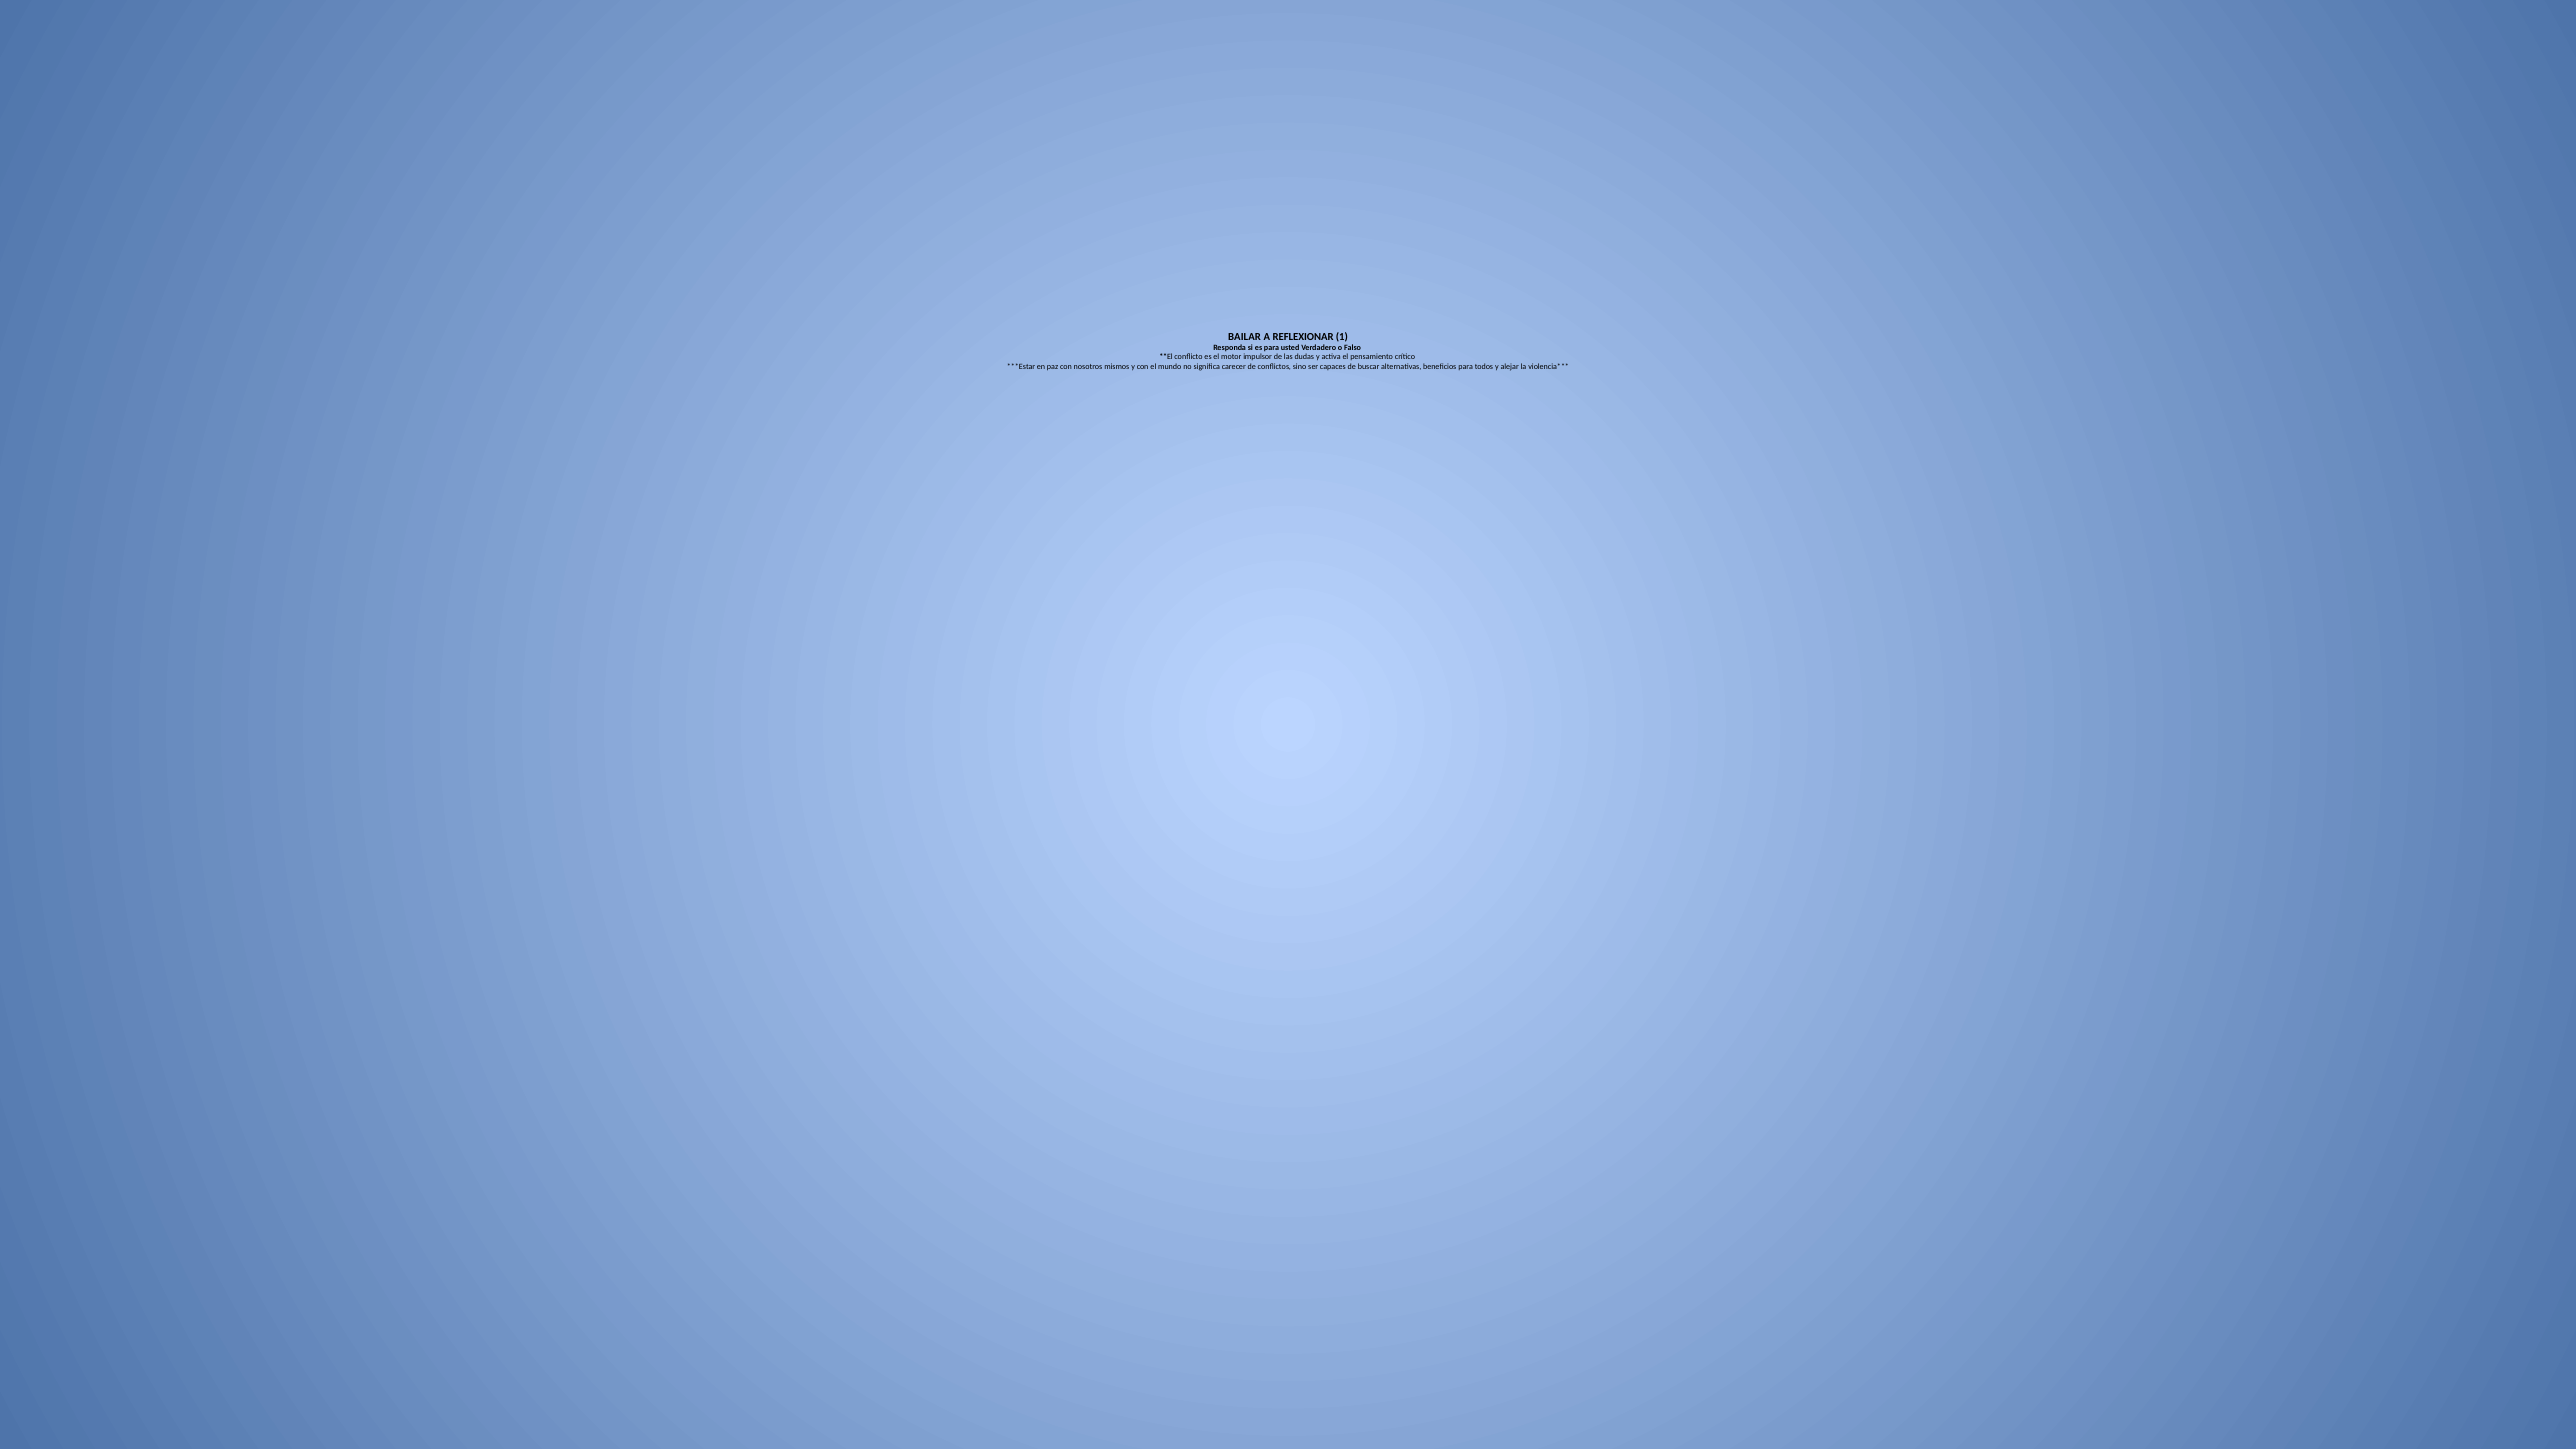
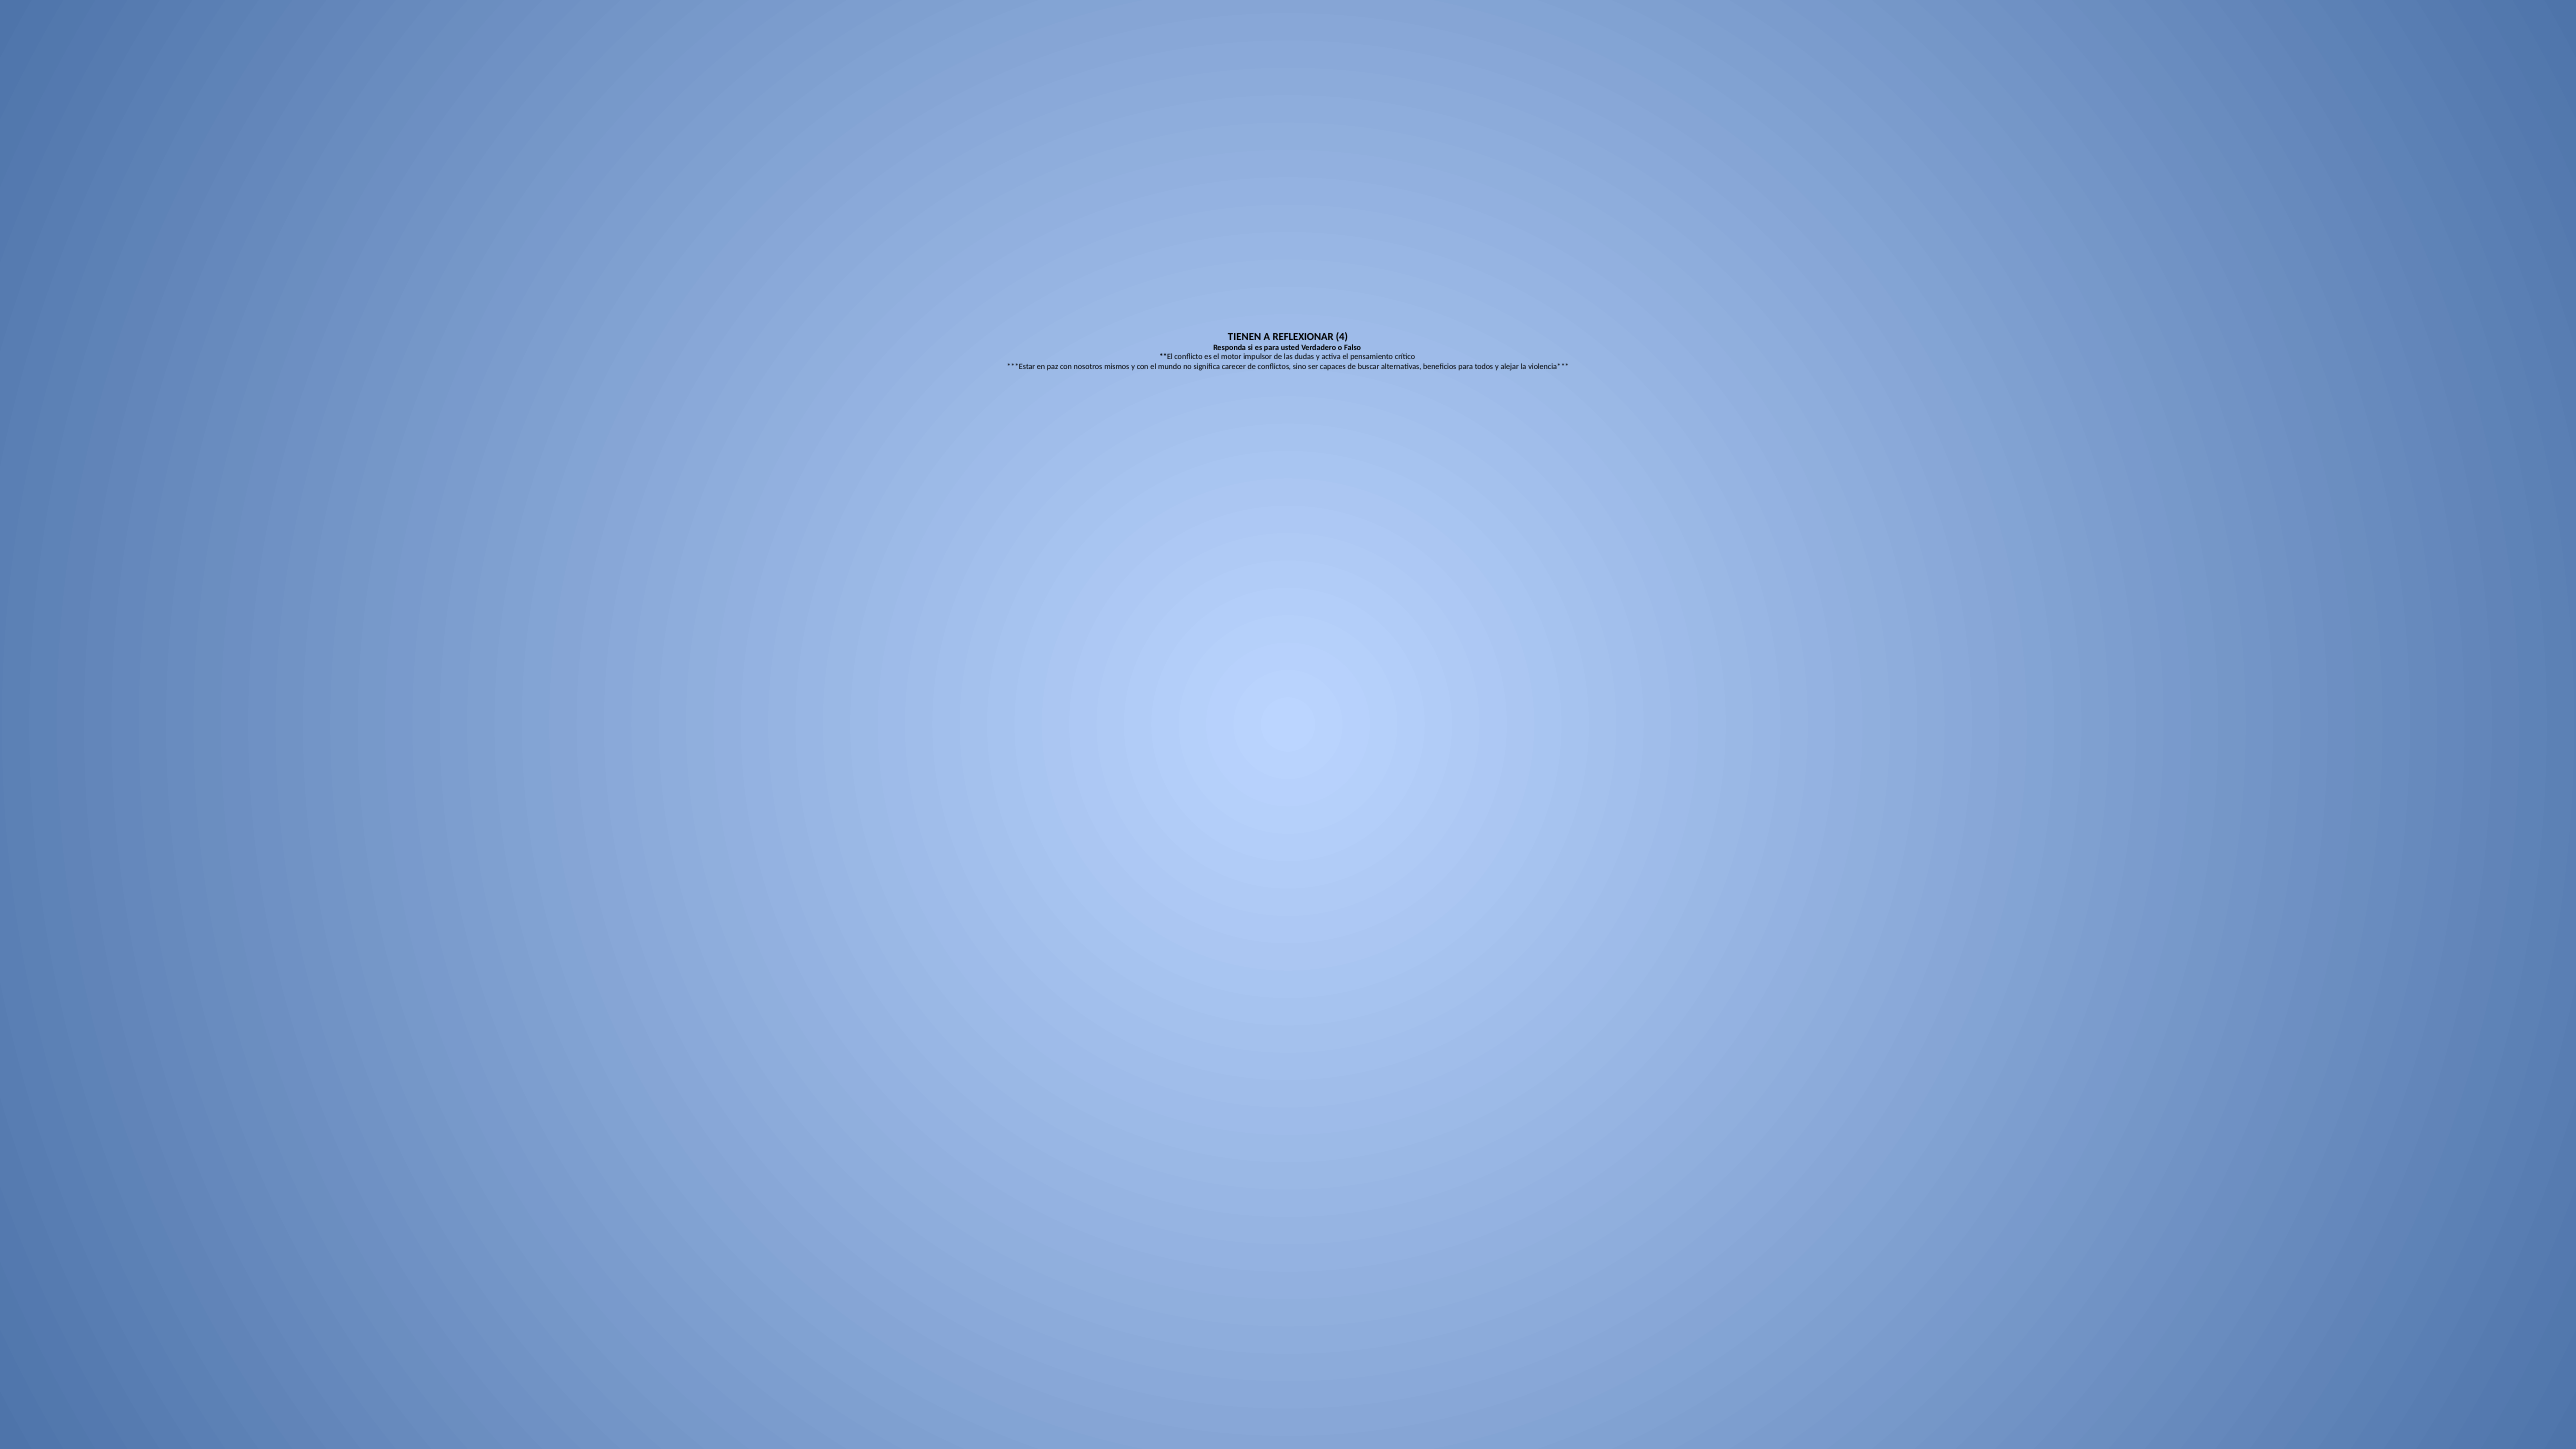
BAILAR: BAILAR -> TIENEN (1245, 337)
1: 1 -> 4 (1342, 337)
